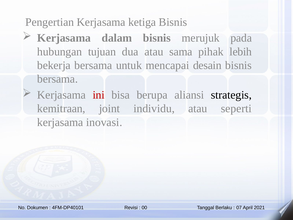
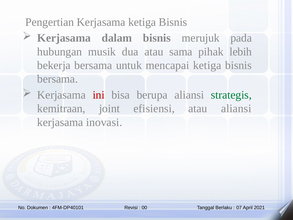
tujuan: tujuan -> musik (102, 52)
mencapai desain: desain -> ketiga (207, 65)
strategis colour: black -> green (231, 95)
individu: individu -> efisiensi (154, 108)
atau seperti: seperti -> aliansi (236, 108)
